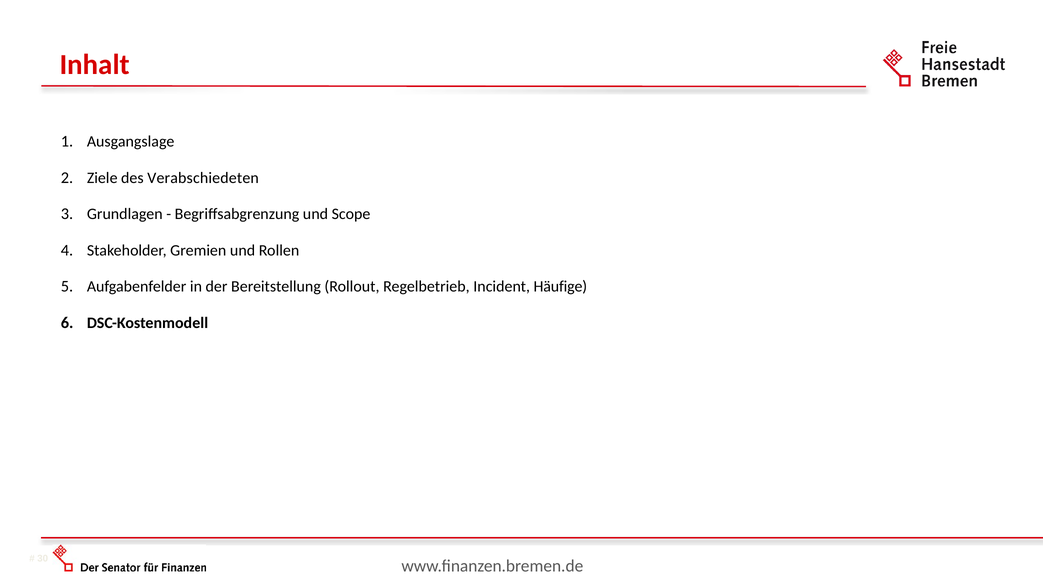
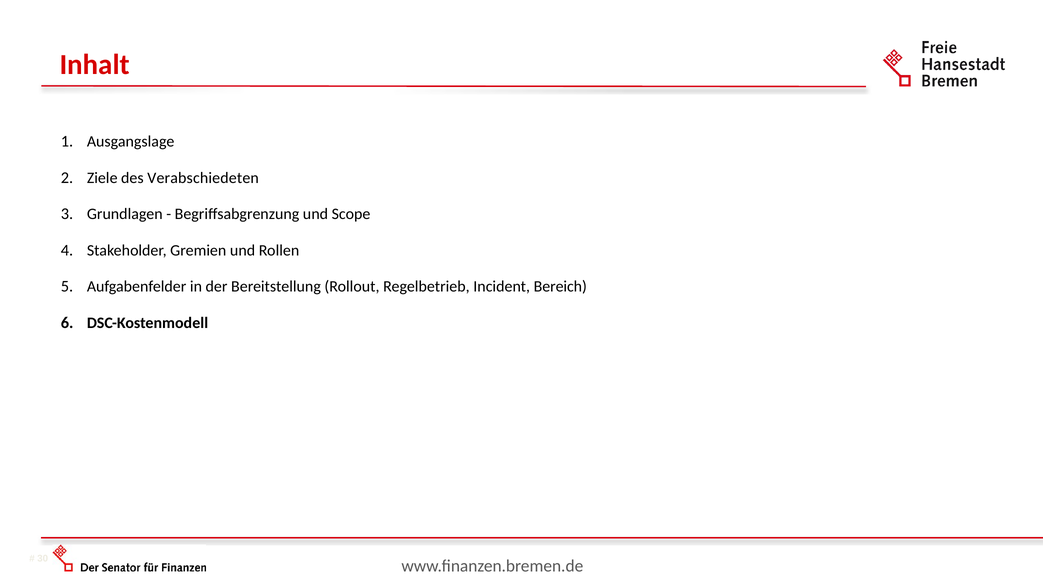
Häufige: Häufige -> Bereich (560, 287)
